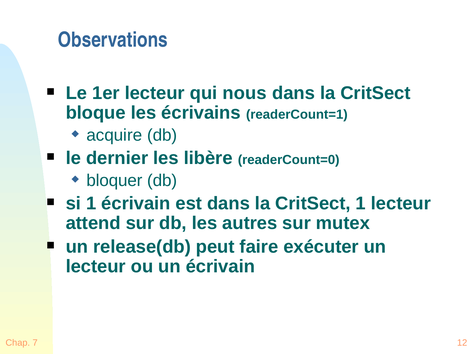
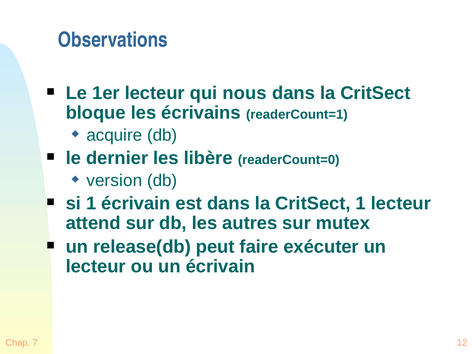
bloquer: bloquer -> version (114, 181)
